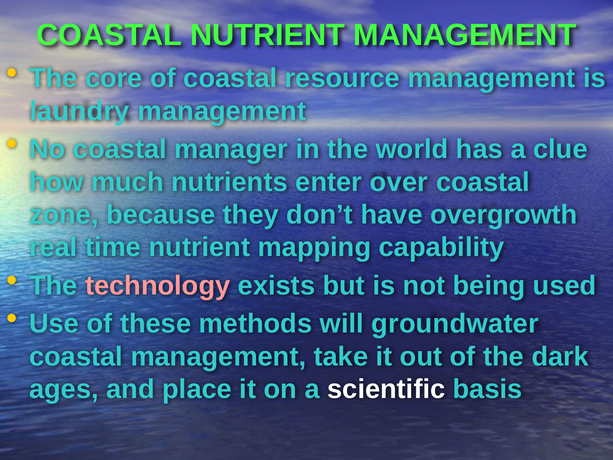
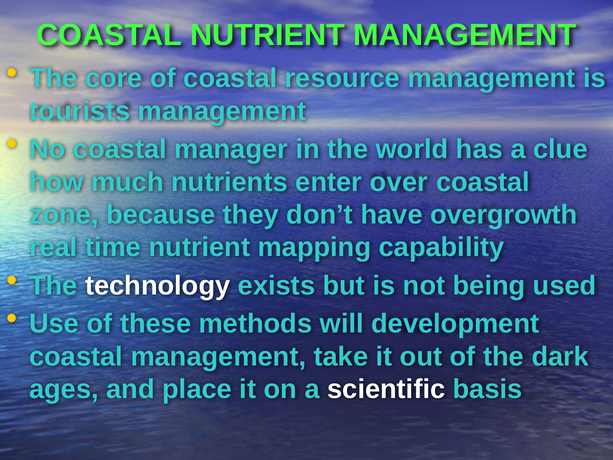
laundry: laundry -> tourists (80, 111)
technology colour: pink -> white (158, 285)
groundwater: groundwater -> development (455, 324)
